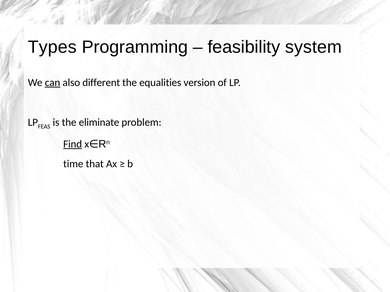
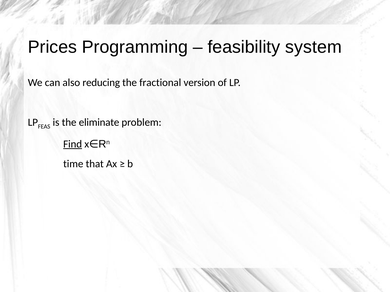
Types: Types -> Prices (52, 47)
can underline: present -> none (53, 83)
different: different -> reducing (101, 83)
equalities: equalities -> fractional (160, 83)
